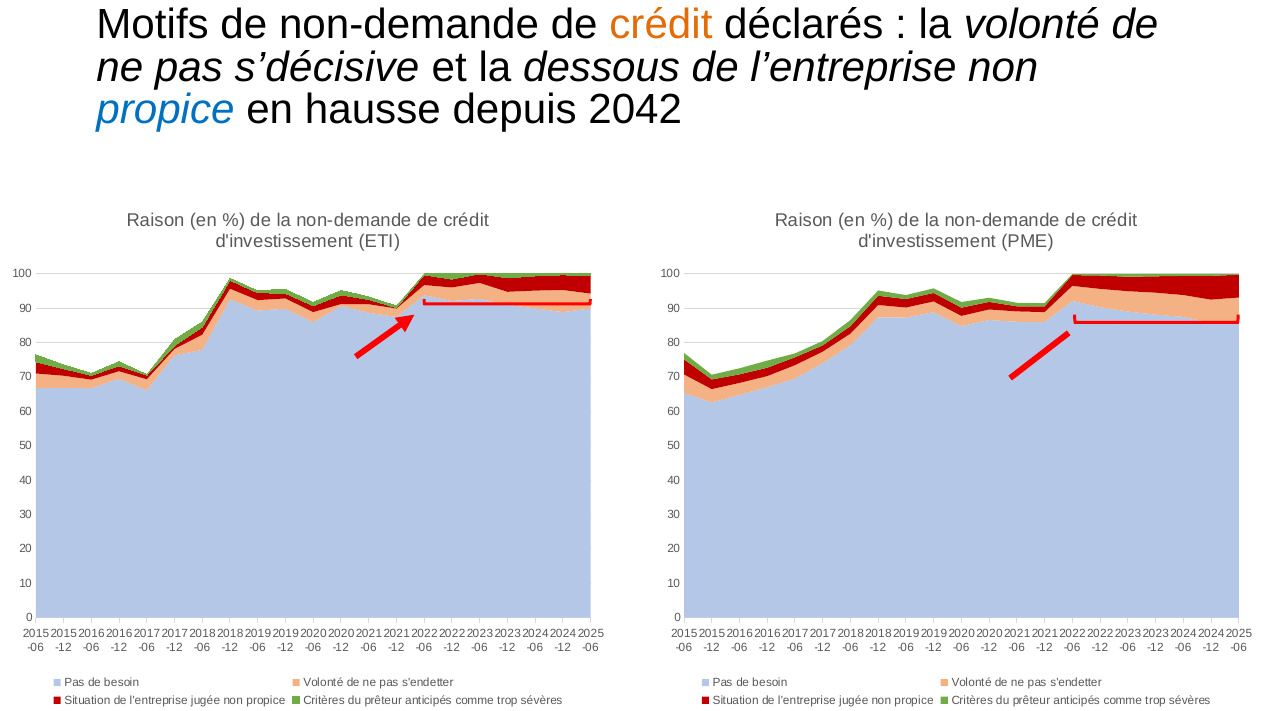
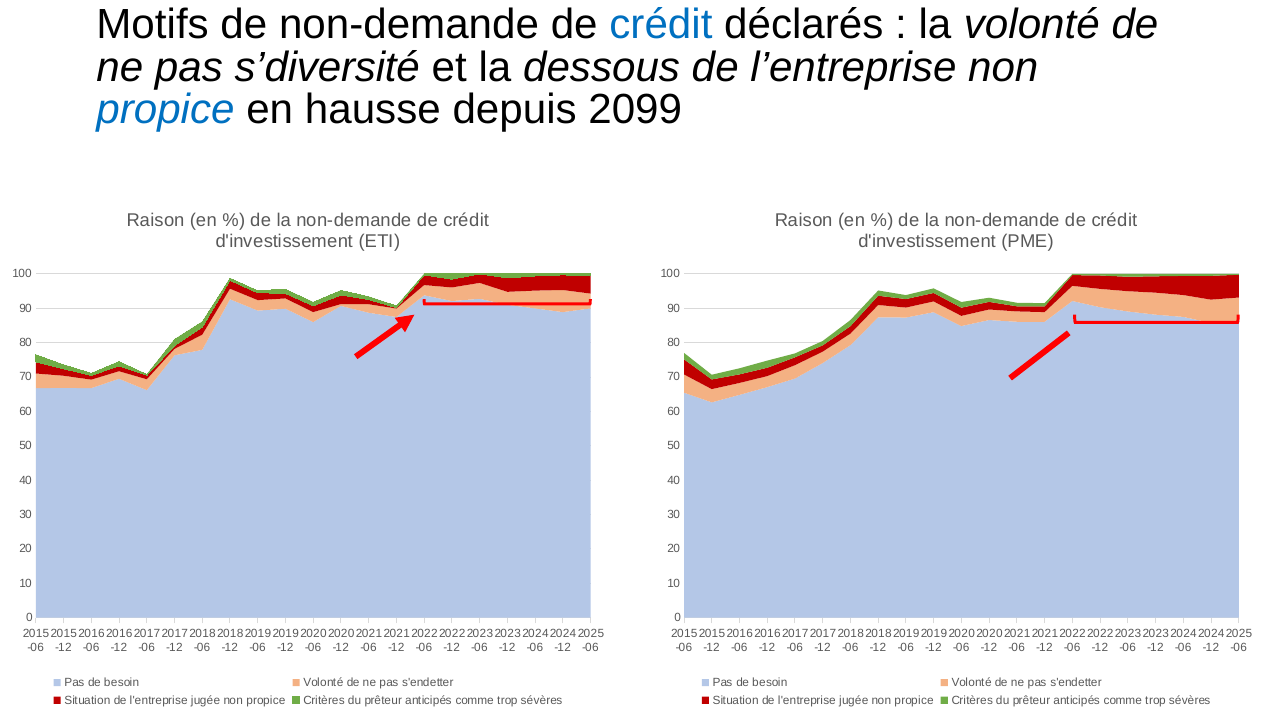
crédit colour: orange -> blue (661, 25)
s’décisive: s’décisive -> s’diversité (327, 68)
2042: 2042 -> 2099 (635, 110)
